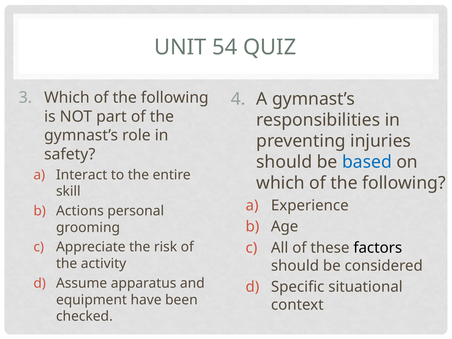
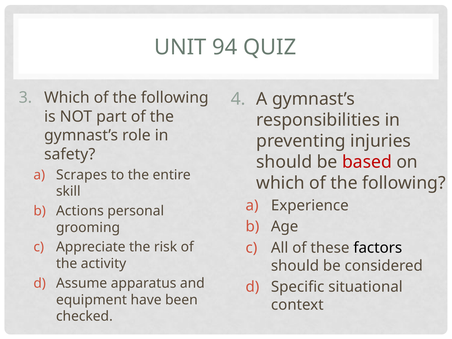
54: 54 -> 94 (225, 47)
based colour: blue -> red (367, 162)
Interact: Interact -> Scrapes (82, 175)
